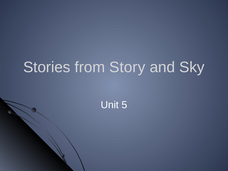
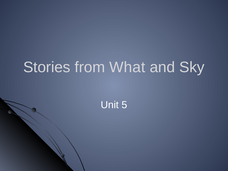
Story: Story -> What (127, 67)
